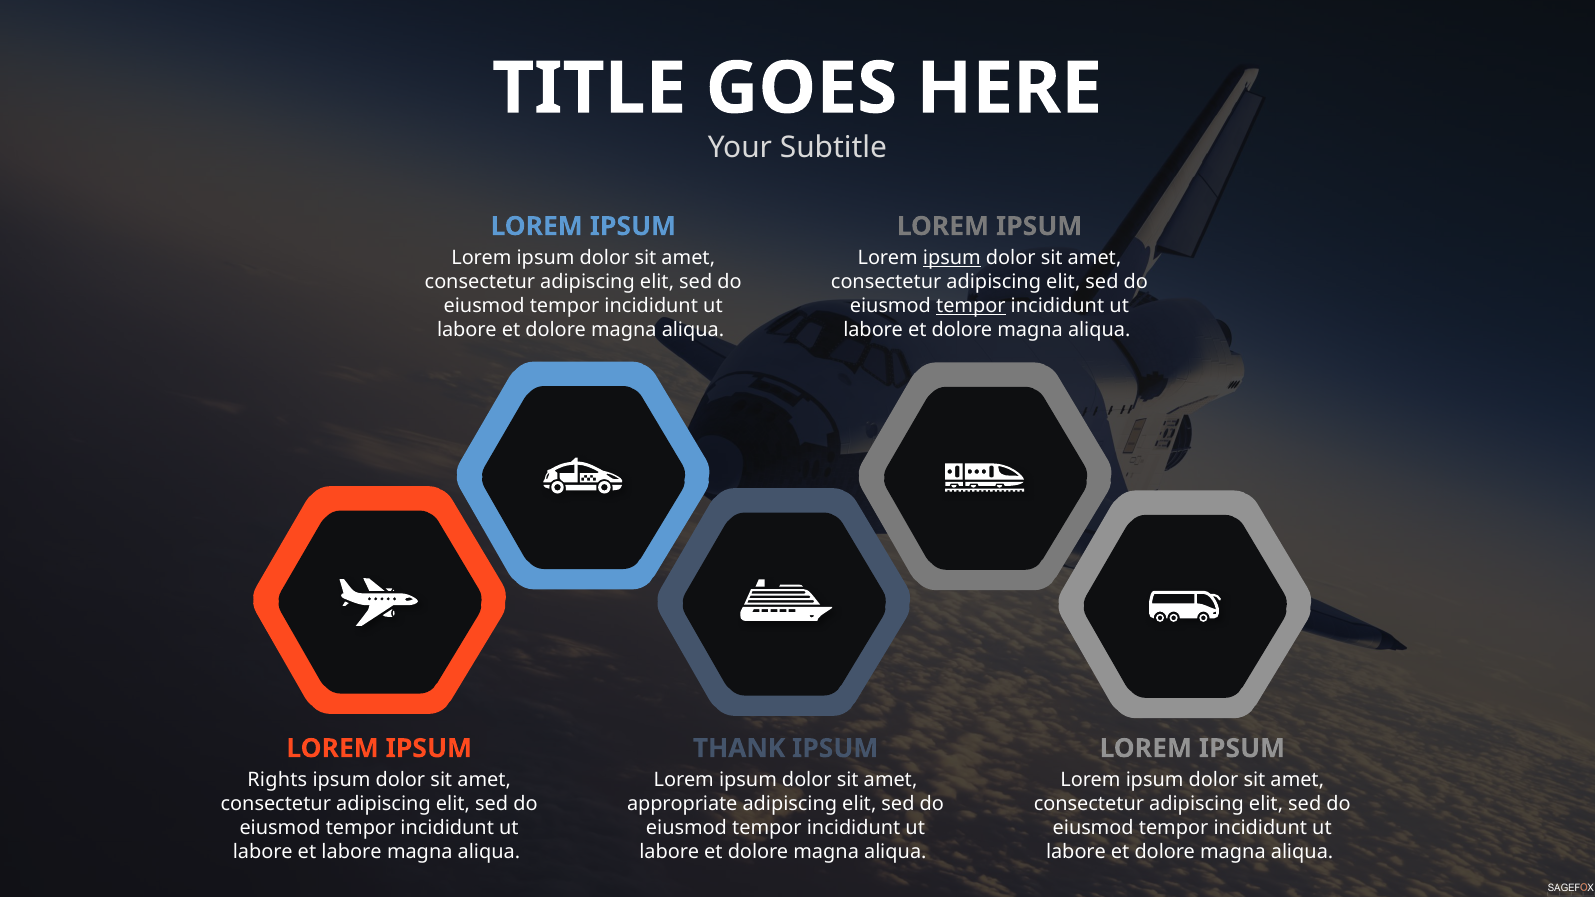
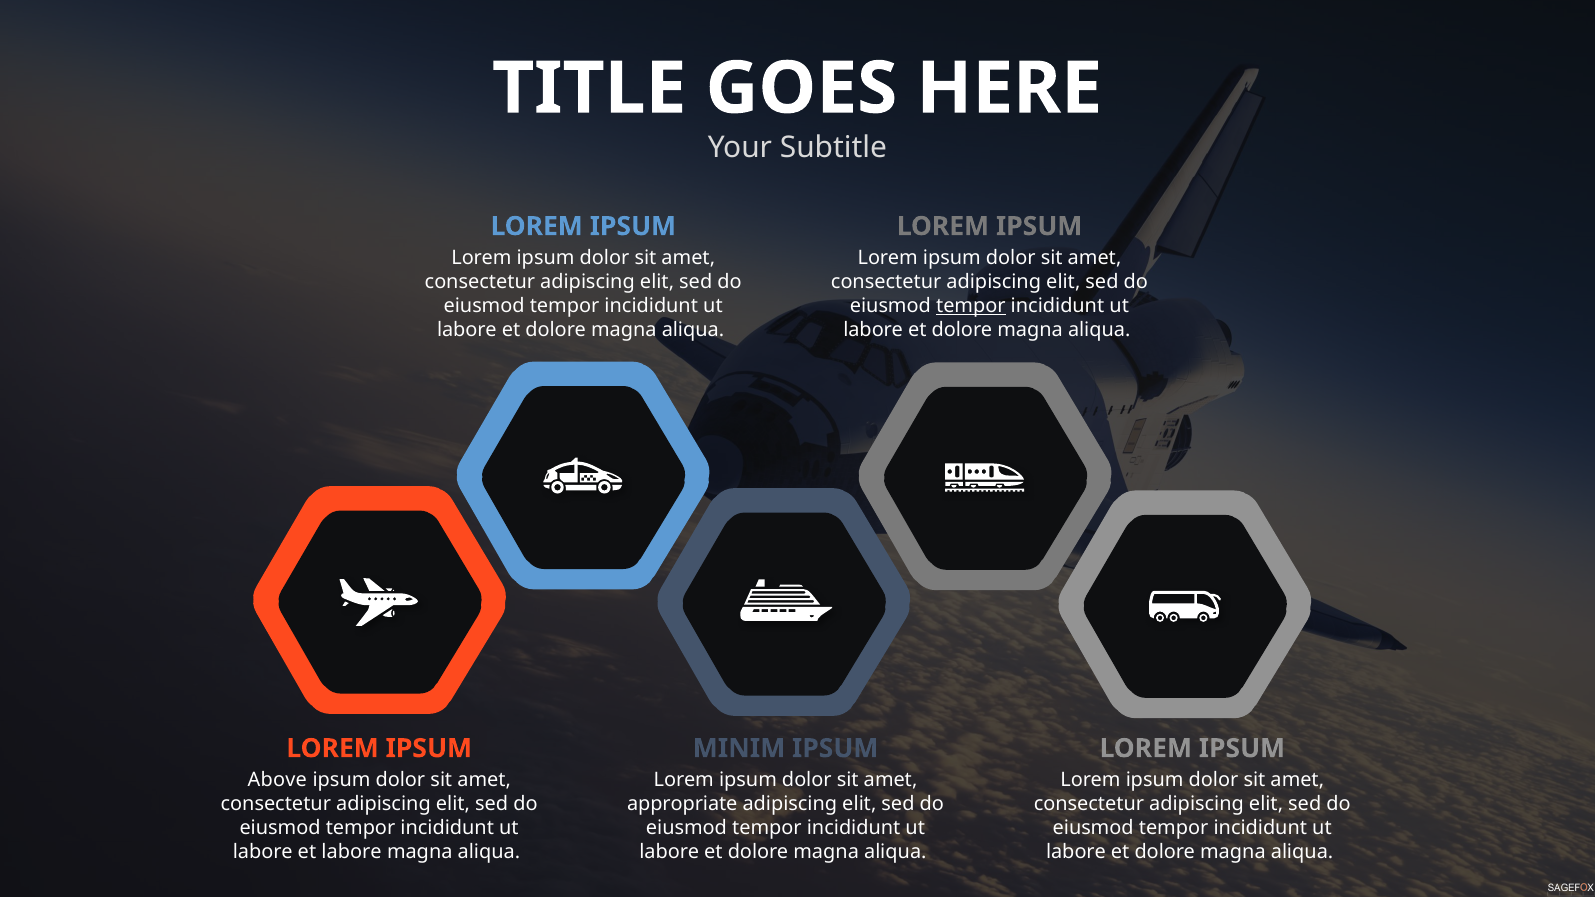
ipsum underline: present -> none (952, 258)
THANK: THANK -> MINIM (739, 749)
Rights: Rights -> Above (277, 780)
